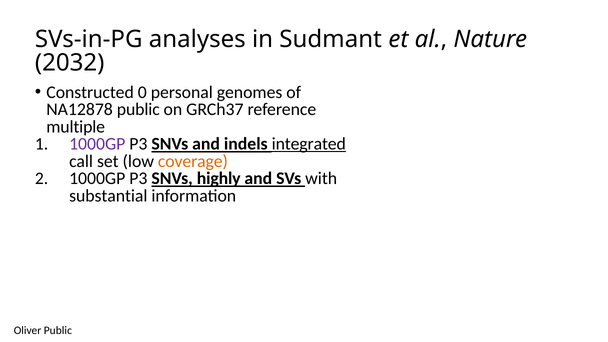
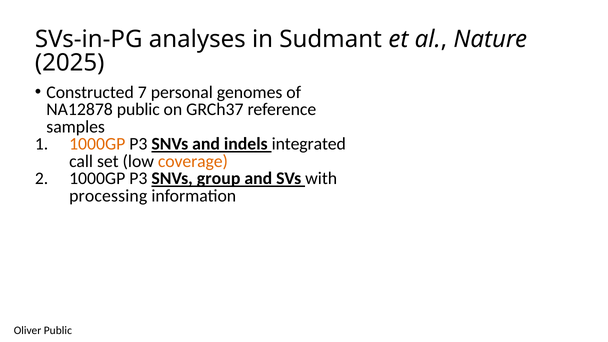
2032: 2032 -> 2025 (70, 63)
0: 0 -> 7 (142, 92)
multiple: multiple -> samples (76, 127)
1000GP colour: purple -> orange (97, 144)
integrated underline: present -> none (309, 144)
highly: highly -> group (219, 179)
substantial: substantial -> processing (108, 196)
